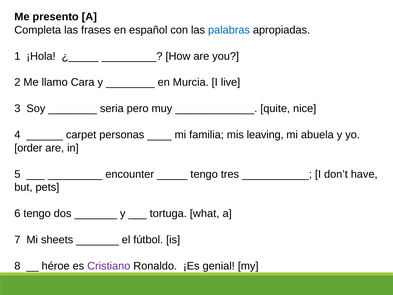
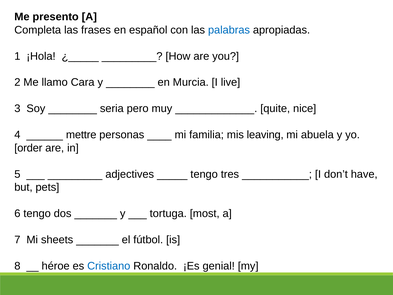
carpet: carpet -> mettre (81, 135)
encounter: encounter -> adjectives (130, 174)
what: what -> most (205, 213)
Cristiano colour: purple -> blue (109, 266)
